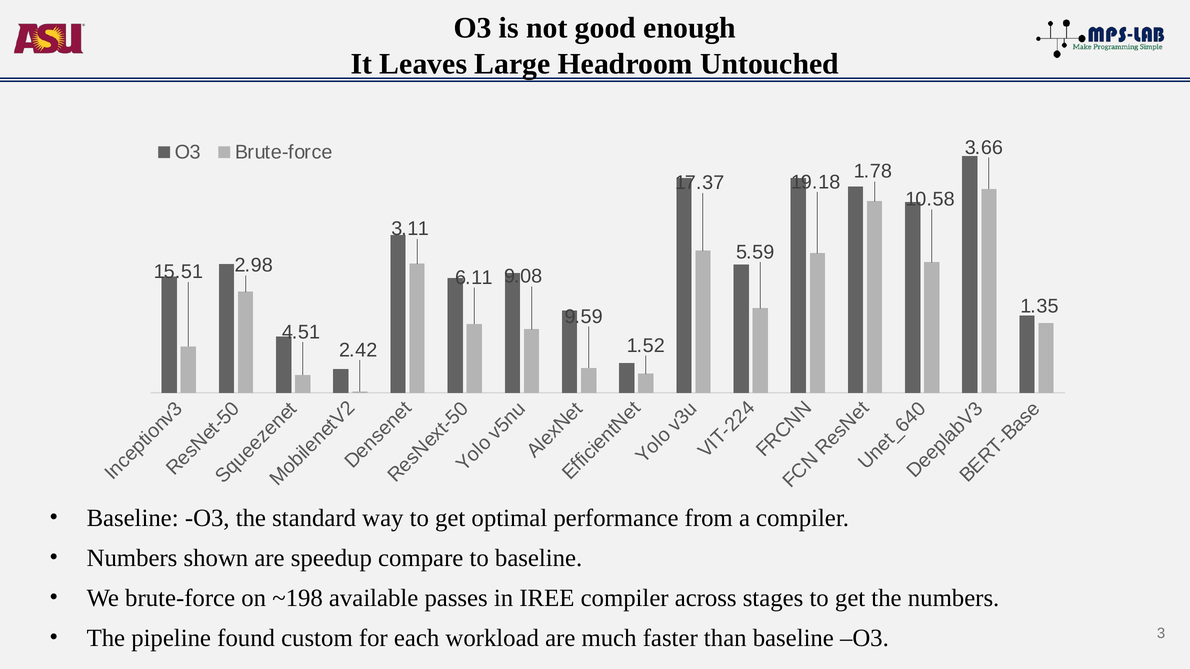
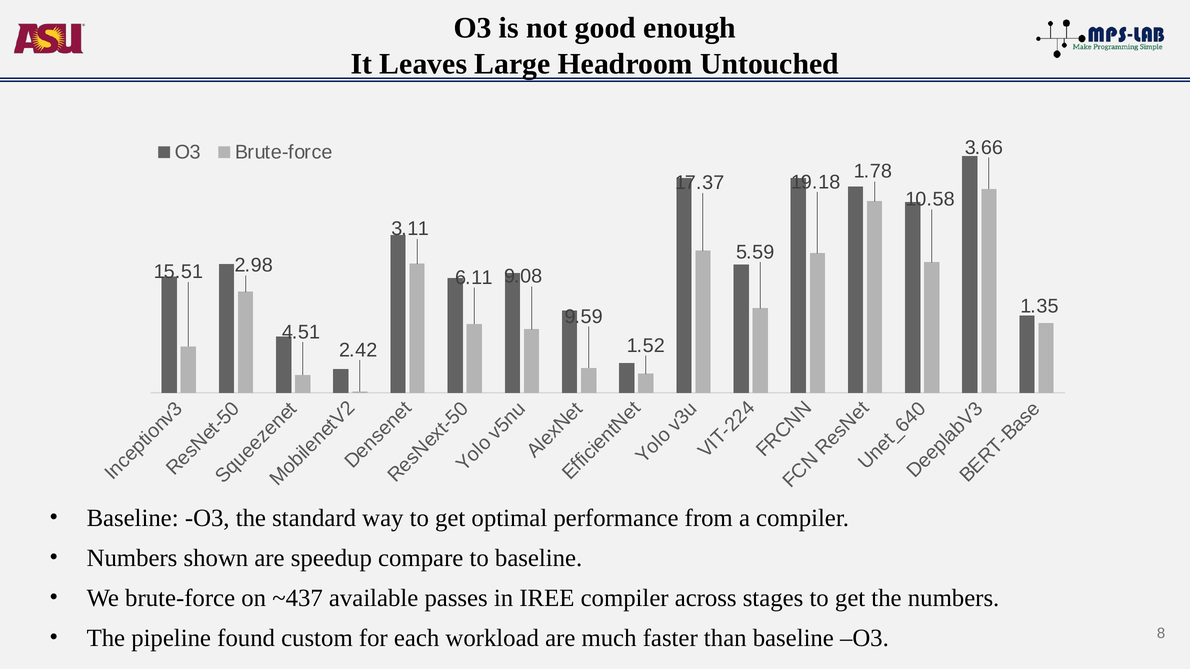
~198: ~198 -> ~437 (298, 598)
O3 3: 3 -> 8 (1161, 633)
